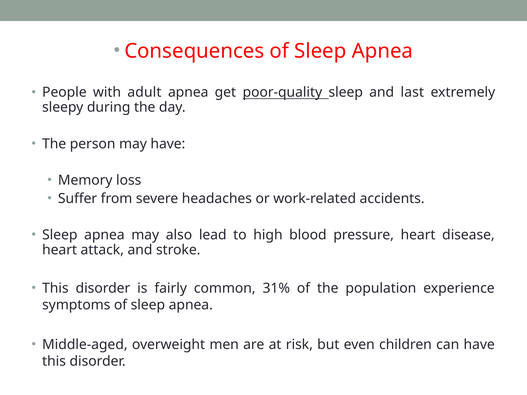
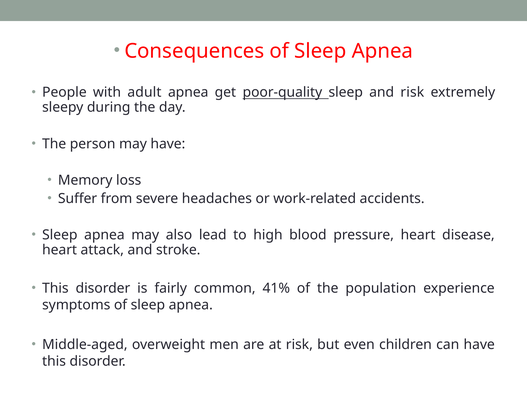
and last: last -> risk (412, 92)
31%: 31% -> 41% (276, 288)
